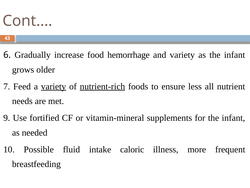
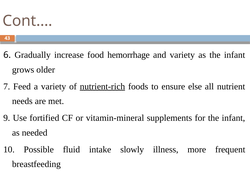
variety underline: present -> none (54, 86)
less: less -> else (195, 86)
caloric: caloric -> slowly (132, 149)
